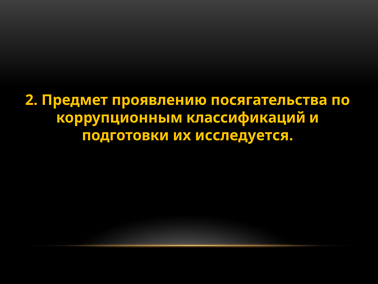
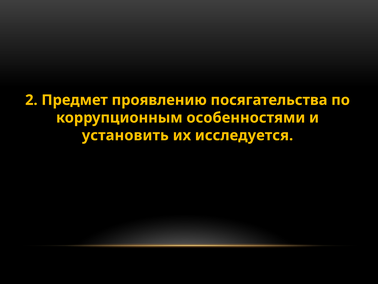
классификаций: классификаций -> особенностями (246, 118)
подготовки: подготовки -> установить (125, 135)
